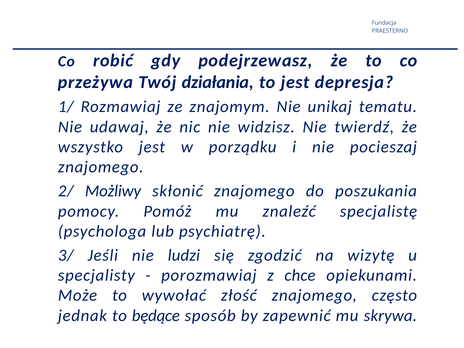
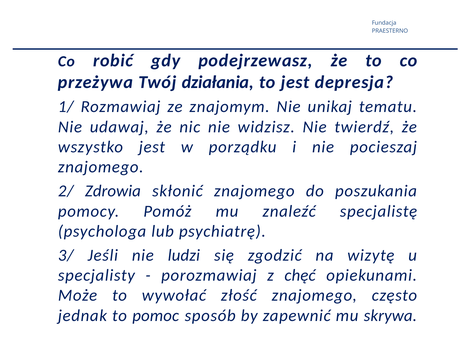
Możliwy: Możliwy -> Zdrowia (113, 191)
chce: chce -> chęć (300, 275)
będące: będące -> pomoc (156, 315)
